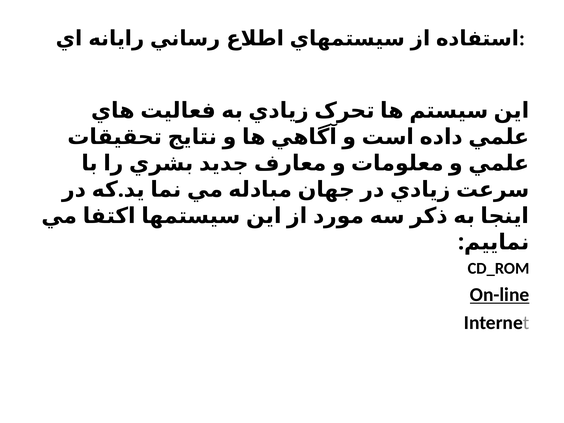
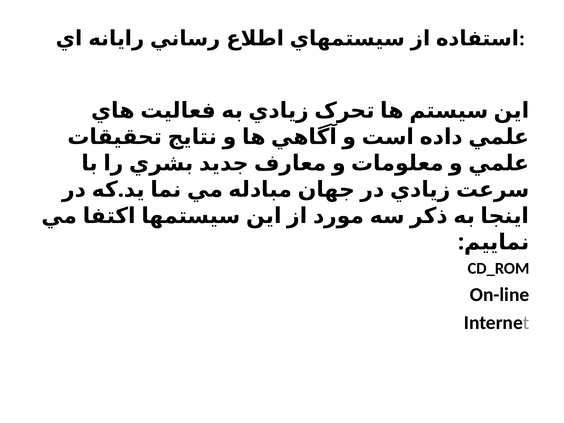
On-line underline: present -> none (500, 295)
